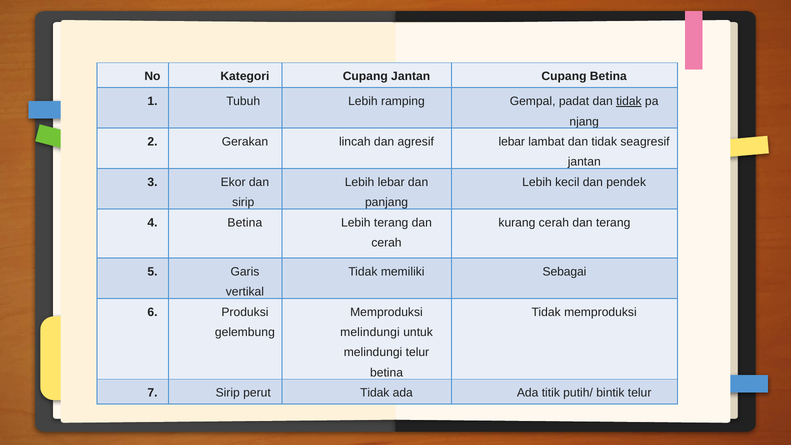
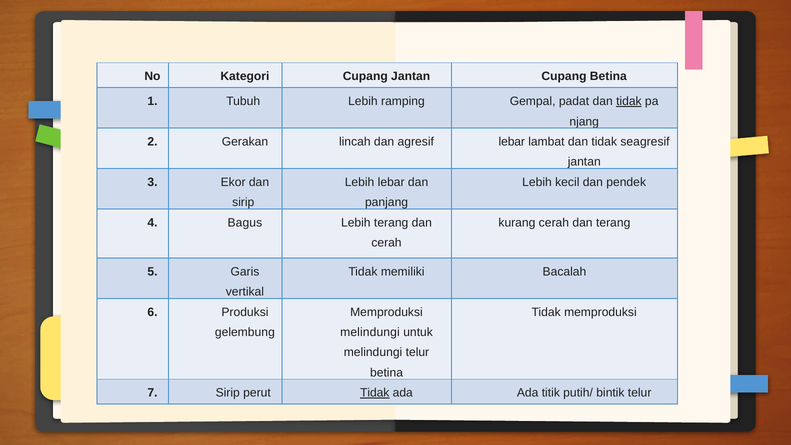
4 Betina: Betina -> Bagus (245, 223)
Sebagai: Sebagai -> Bacalah (564, 272)
Tidak underline: none -> present (375, 393)
